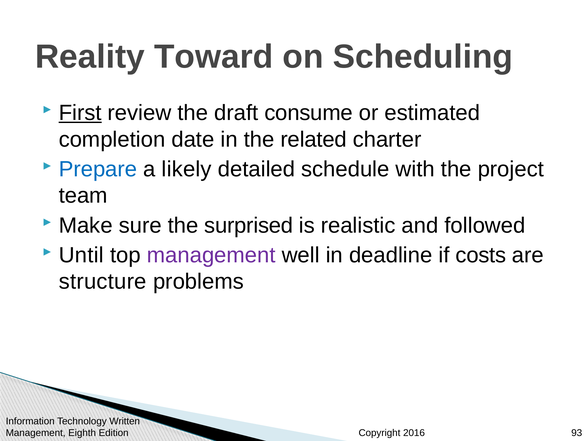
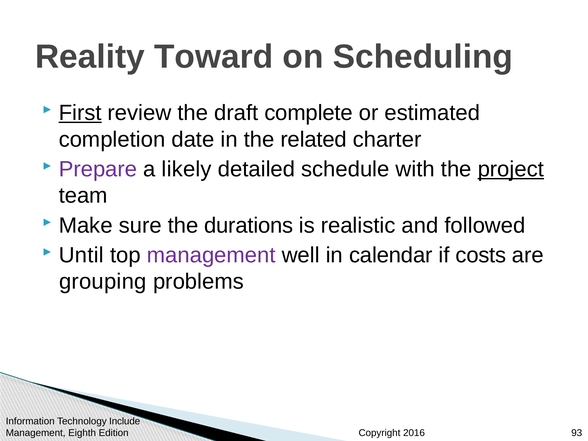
consume: consume -> complete (309, 113)
Prepare colour: blue -> purple (98, 169)
project underline: none -> present (511, 169)
surprised: surprised -> durations (249, 225)
deadline: deadline -> calendar (391, 255)
structure: structure -> grouping (103, 282)
Written: Written -> Include (125, 421)
